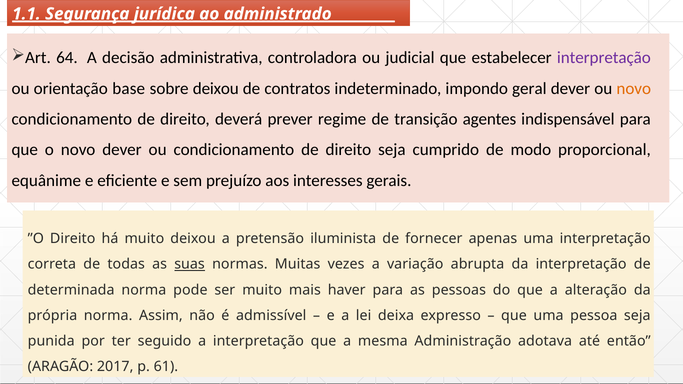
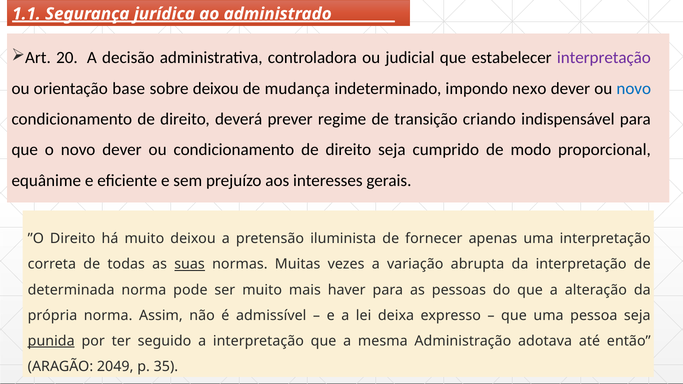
64: 64 -> 20 (67, 58)
contratos: contratos -> mudança (297, 88)
geral: geral -> nexo (529, 88)
novo colour: orange -> blue (634, 88)
agentes: agentes -> criando (489, 119)
punida underline: none -> present (51, 341)
2017: 2017 -> 2049 (115, 367)
61: 61 -> 35 (166, 367)
